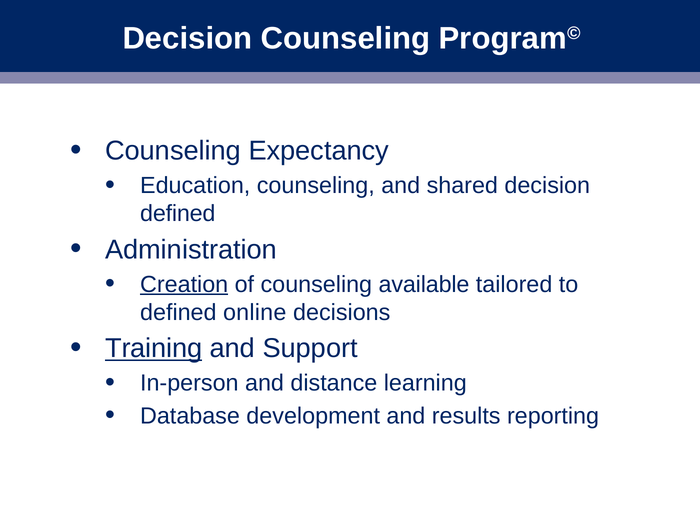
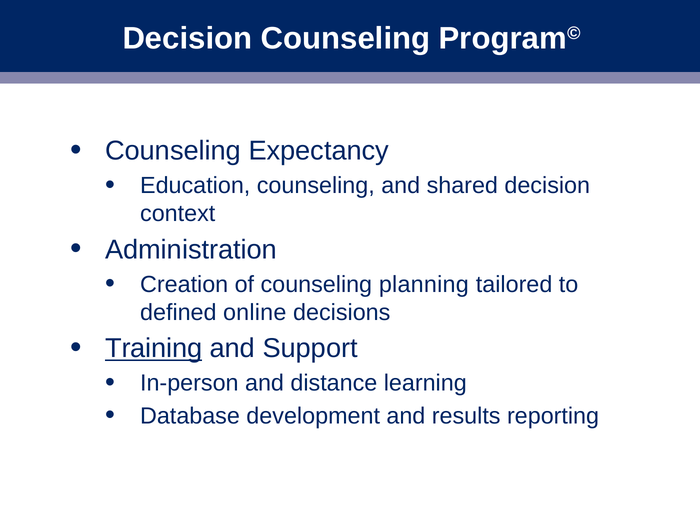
defined: defined -> context (178, 214)
Creation underline: present -> none (184, 284)
available: available -> planning (424, 284)
